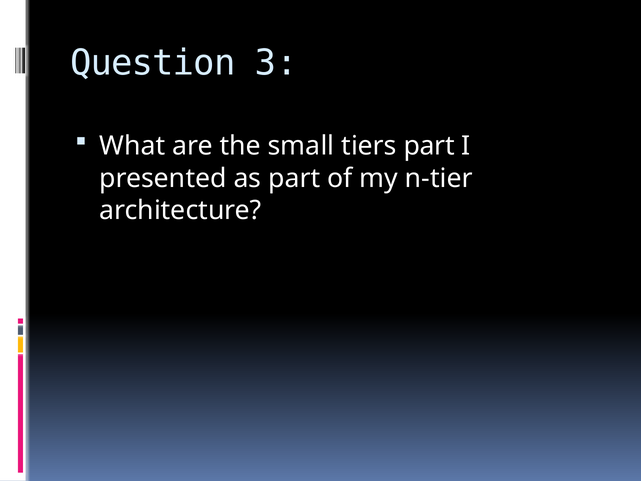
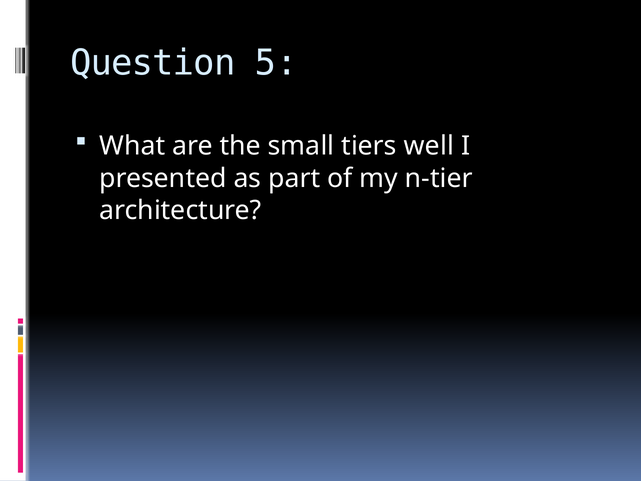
3: 3 -> 5 (276, 63)
tiers part: part -> well (429, 146)
